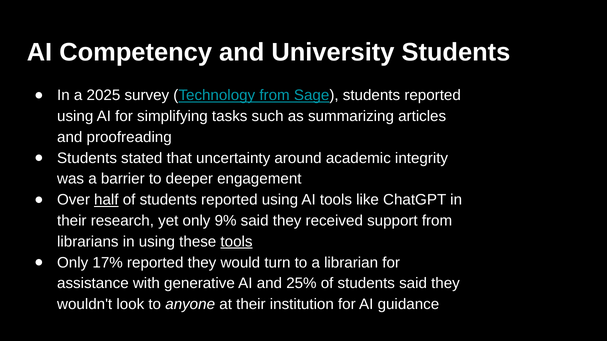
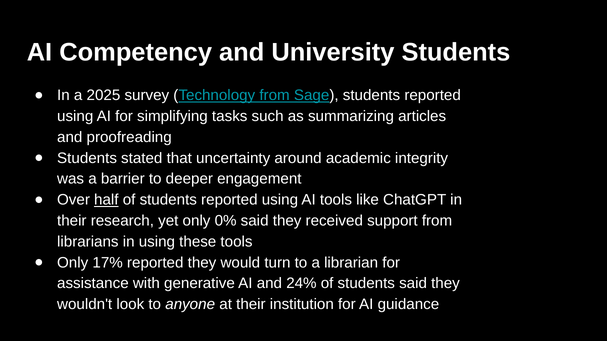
9%: 9% -> 0% (226, 221)
tools underline: present -> none (237, 242)
25%: 25% -> 24% (301, 284)
